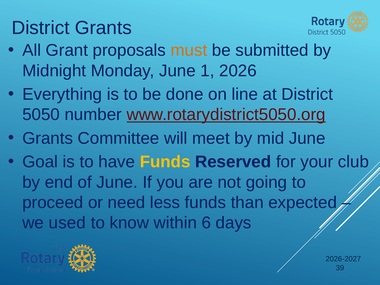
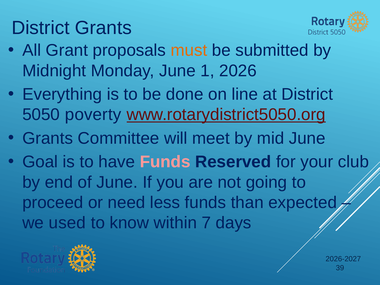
number: number -> poverty (93, 115)
Funds colour: yellow -> pink (165, 162)
6: 6 -> 7 (206, 223)
